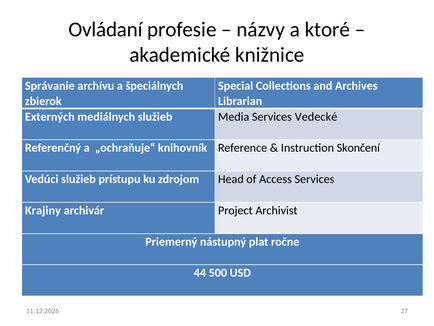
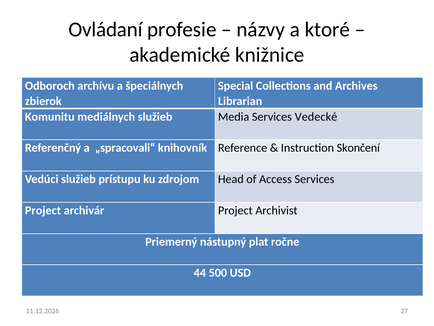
Správanie: Správanie -> Odboroch (50, 86)
Externých: Externých -> Komunitu (50, 117)
„ochraňuje“: „ochraňuje“ -> „spracovali“ (125, 148)
Krajiny: Krajiny -> Project (43, 210)
